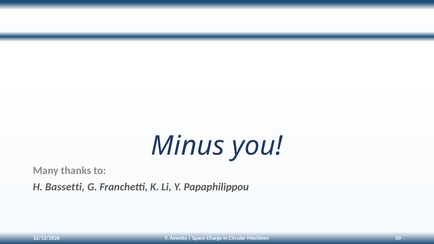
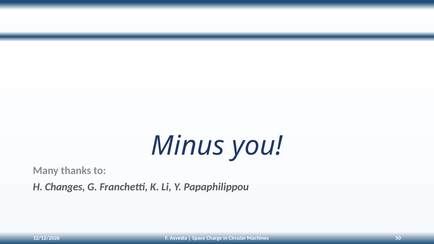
Bassetti: Bassetti -> Changes (65, 187)
